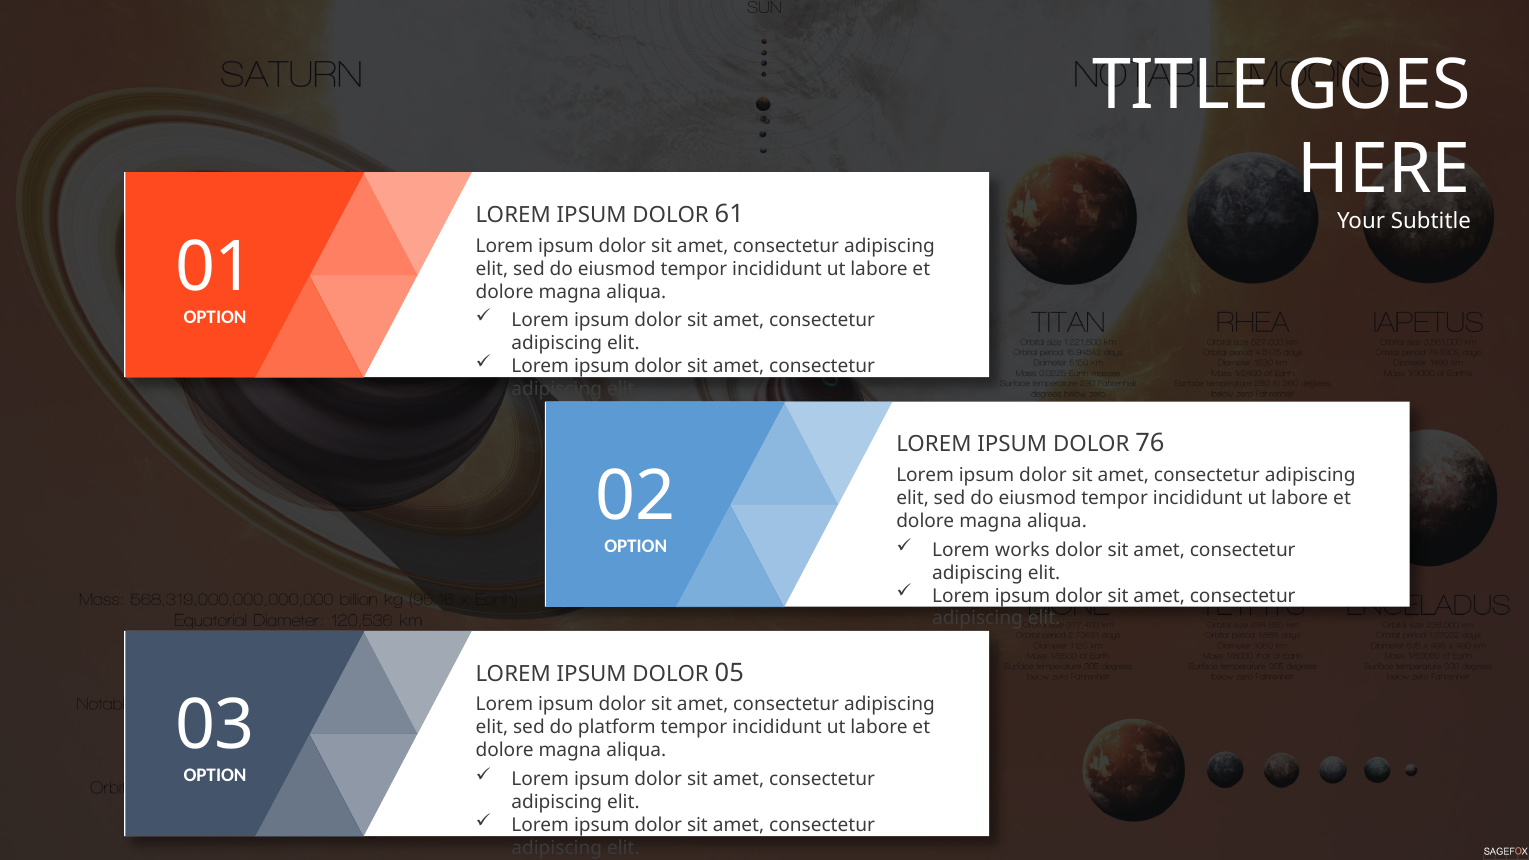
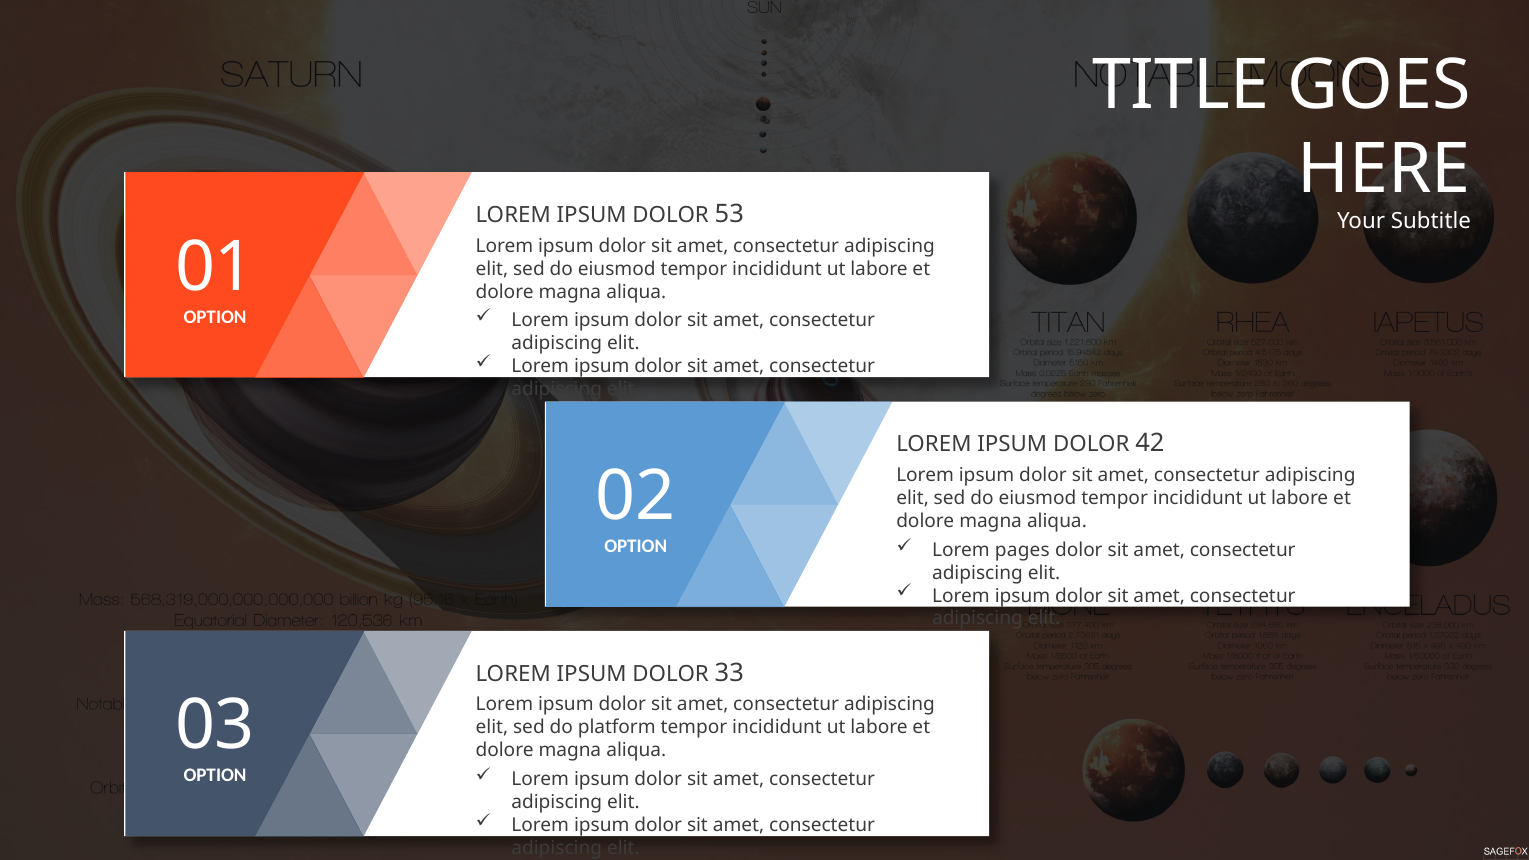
61: 61 -> 53 (729, 214)
76: 76 -> 42 (1150, 443)
works: works -> pages (1022, 550)
05: 05 -> 33 (729, 673)
